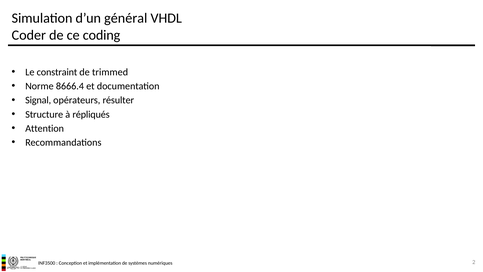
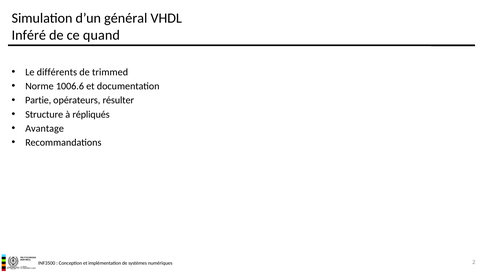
Coder: Coder -> Inféré (29, 35)
coding: coding -> quand (101, 35)
constraint: constraint -> différents (57, 72)
8666.4: 8666.4 -> 1006.6 (70, 86)
Signal: Signal -> Partie (38, 100)
Attention: Attention -> Avantage (45, 128)
